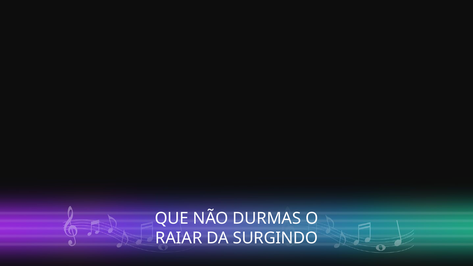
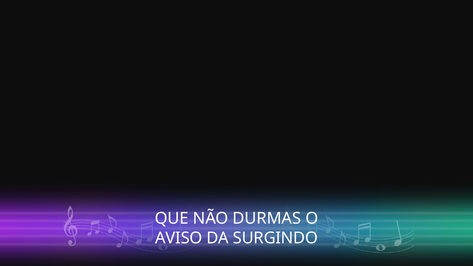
RAIAR: RAIAR -> AVISO (179, 238)
